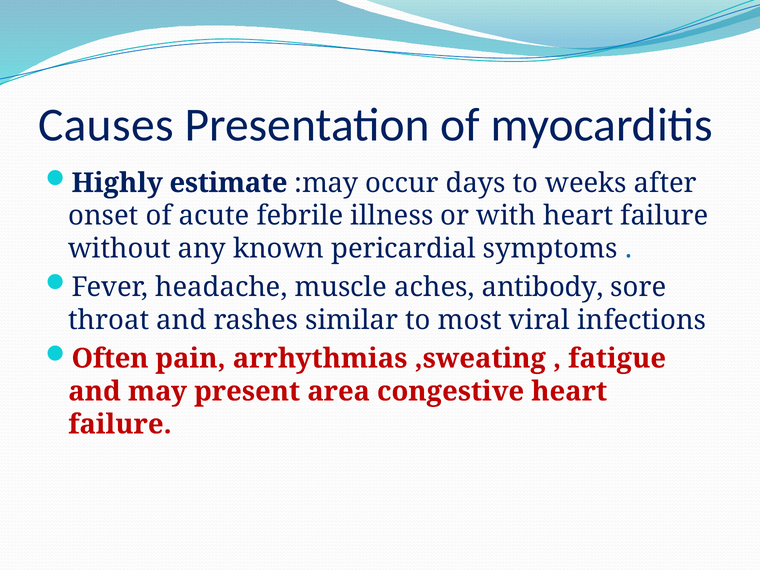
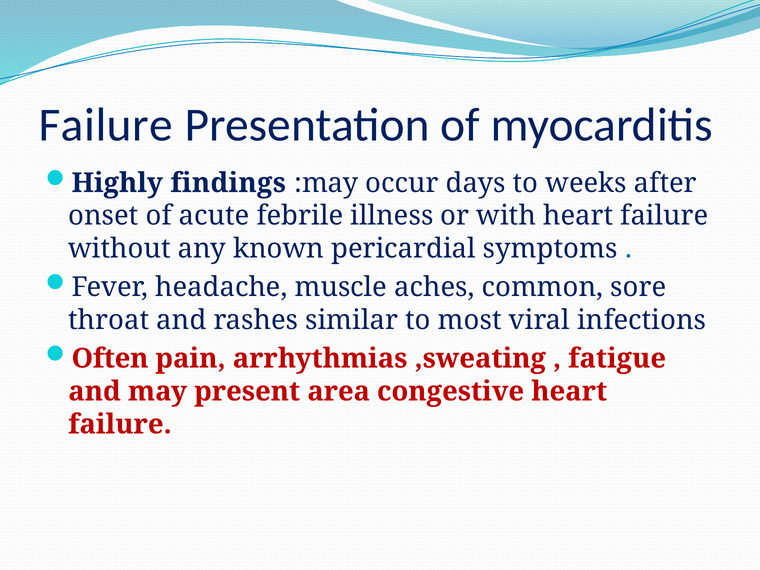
Causes: Causes -> Failure (106, 125)
estimate: estimate -> findings (228, 183)
antibody: antibody -> common (543, 287)
